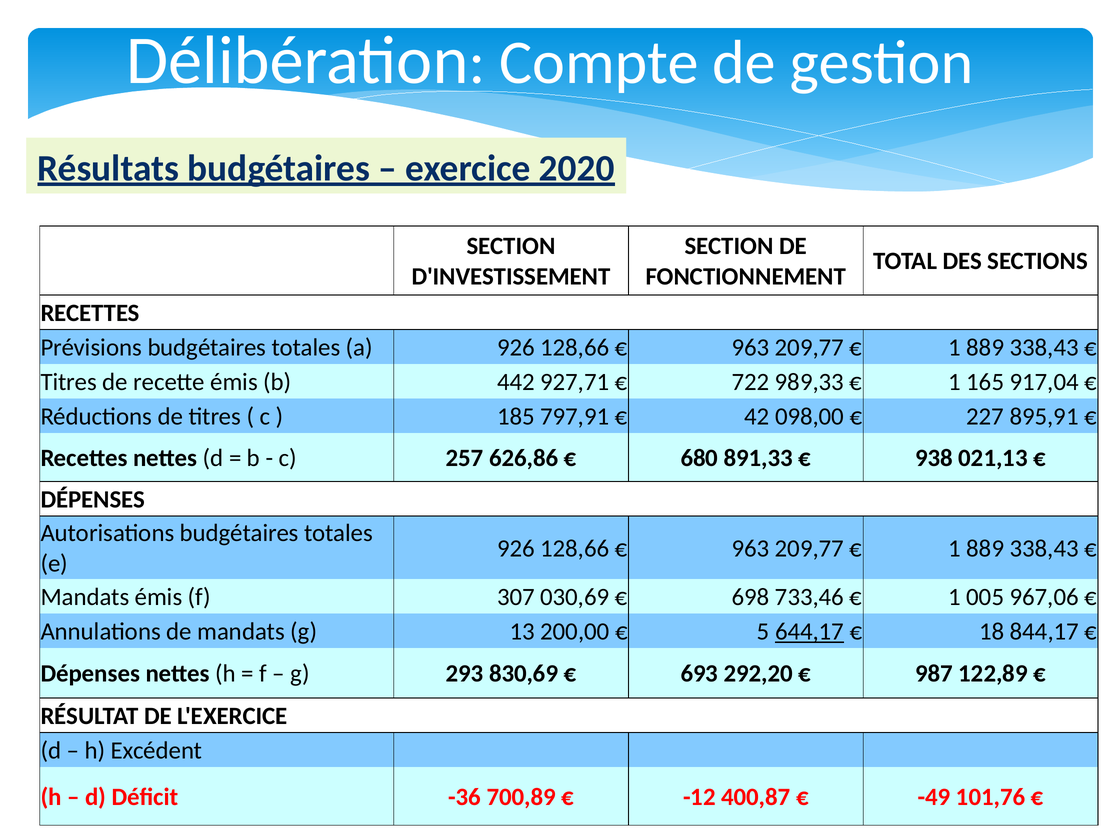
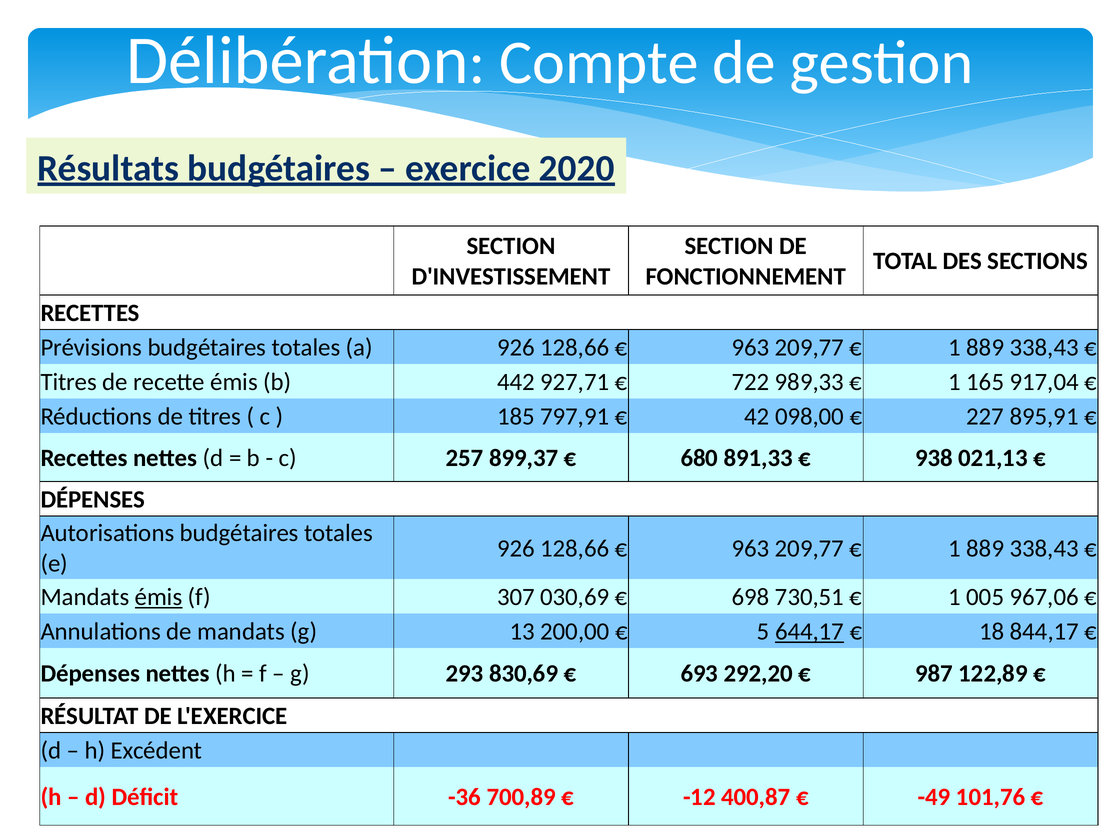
626,86: 626,86 -> 899,37 (524, 458)
émis underline: none -> present (159, 597)
733,46: 733,46 -> 730,51 (809, 597)
